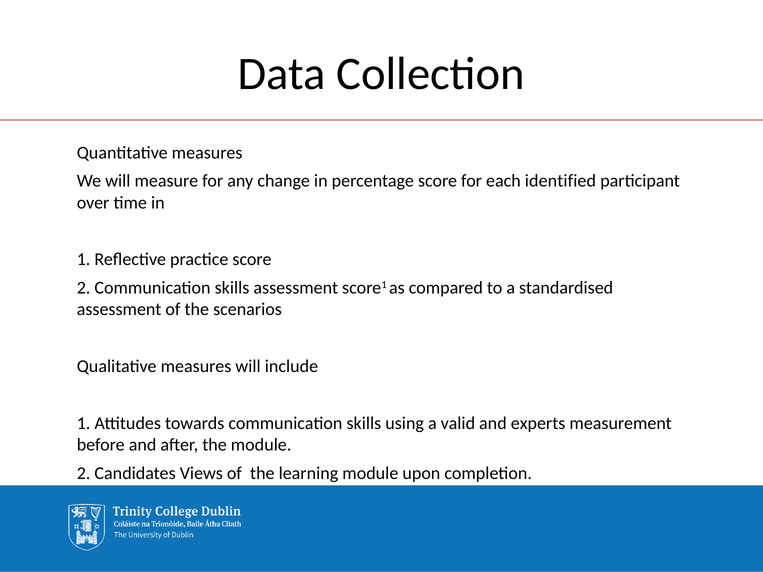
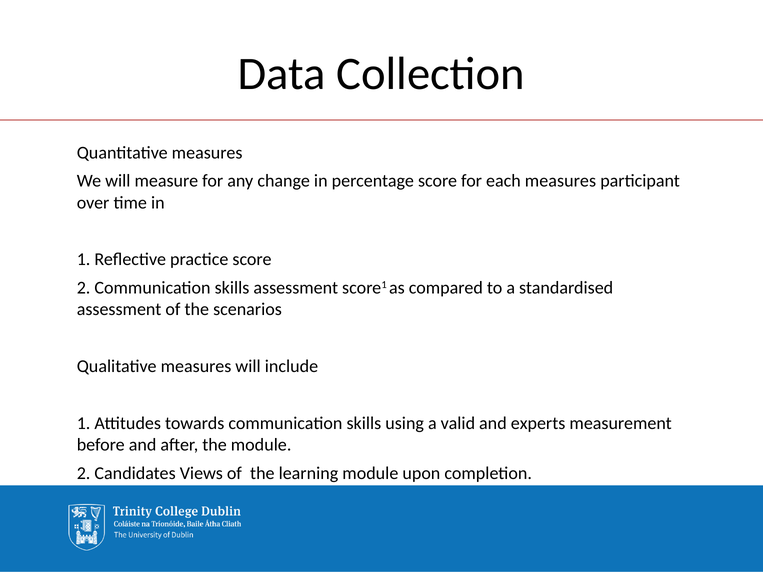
each identified: identified -> measures (560, 181)
